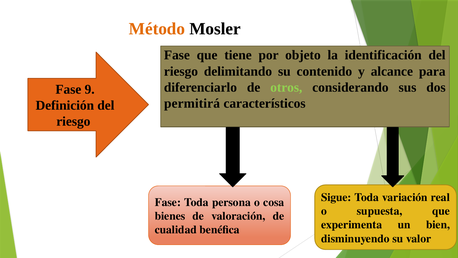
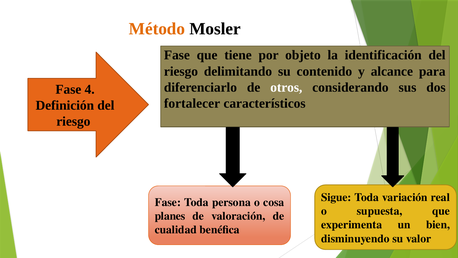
otros colour: light green -> white (286, 87)
9: 9 -> 4 (90, 89)
permitirá: permitirá -> fortalecer (192, 103)
bienes: bienes -> planes (170, 216)
